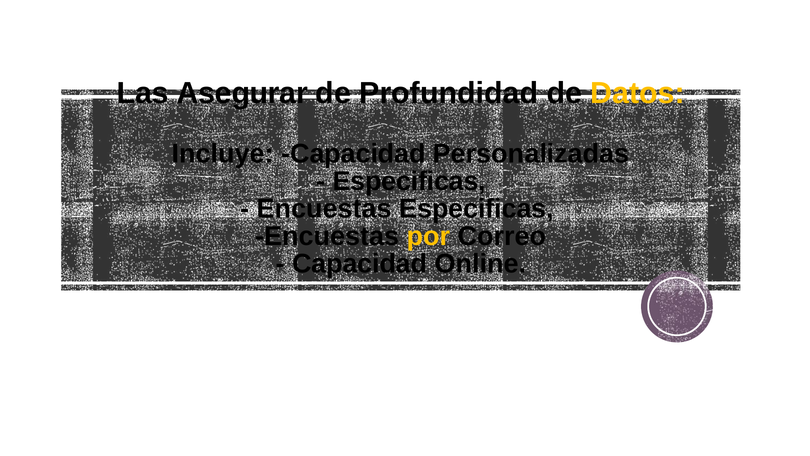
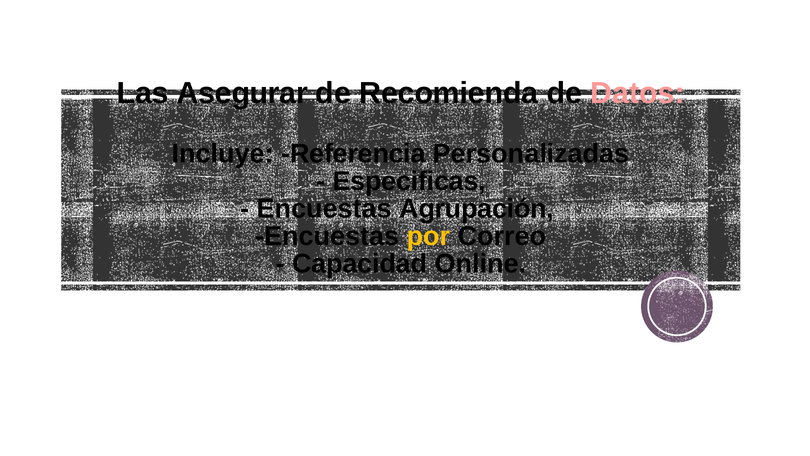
Profundidad: Profundidad -> Recomienda (449, 93)
Datos colour: yellow -> pink (638, 93)
Incluye Capacidad: Capacidad -> Referencia (354, 153)
Encuestas Especificas: Especificas -> Agrupación (477, 209)
